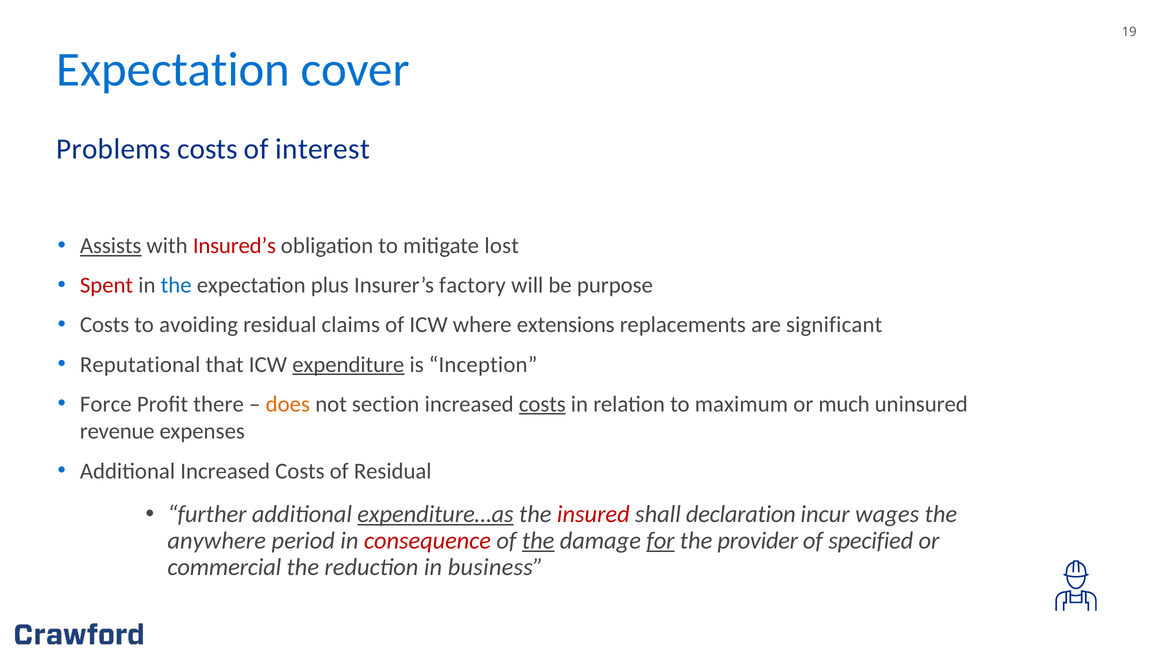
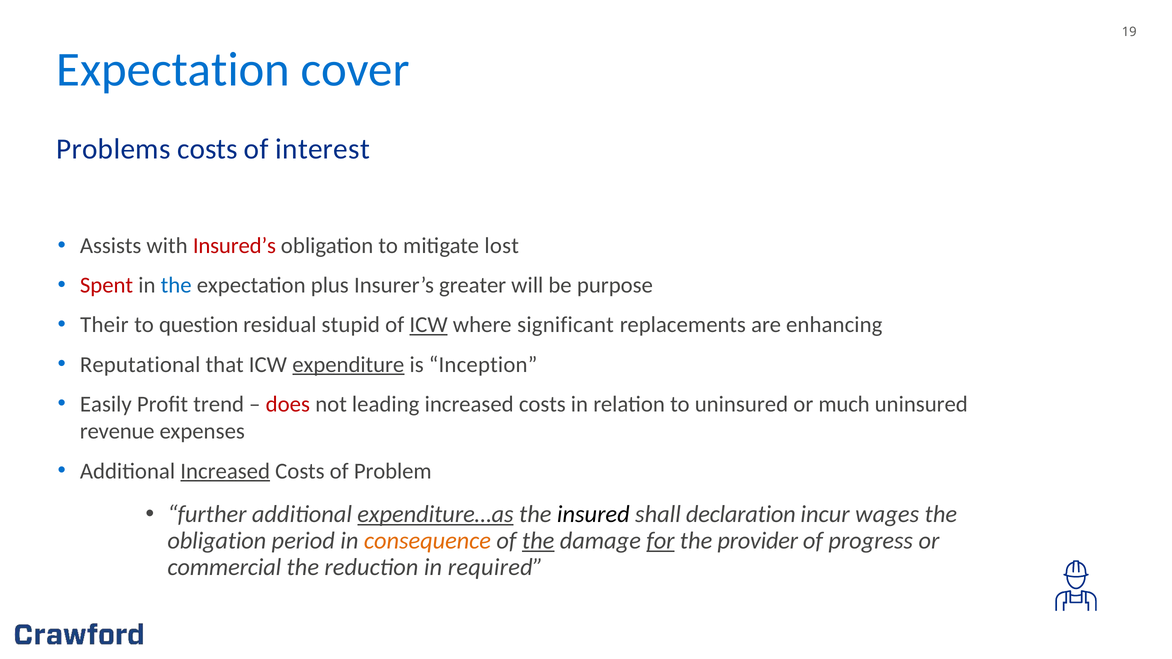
Assists underline: present -> none (111, 246)
factory: factory -> greater (473, 285)
Costs: Costs -> Their (104, 325)
avoiding: avoiding -> question (199, 325)
claims: claims -> stupid (351, 325)
ICW underline: none -> present (429, 325)
extensions: extensions -> significant (566, 325)
significant: significant -> enhancing (834, 325)
Force: Force -> Easily (106, 404)
there: there -> trend (219, 404)
does colour: orange -> red (288, 404)
section: section -> leading (386, 404)
costs underline: present -> none (542, 404)
to maximum: maximum -> uninsured (741, 404)
Increased underline: none -> present (225, 471)
of Residual: Residual -> Problem (393, 471)
insured colour: red -> black (593, 515)
anywhere: anywhere -> obligation (217, 541)
consequence colour: red -> orange (427, 541)
specified: specified -> progress (871, 541)
business: business -> required (496, 567)
